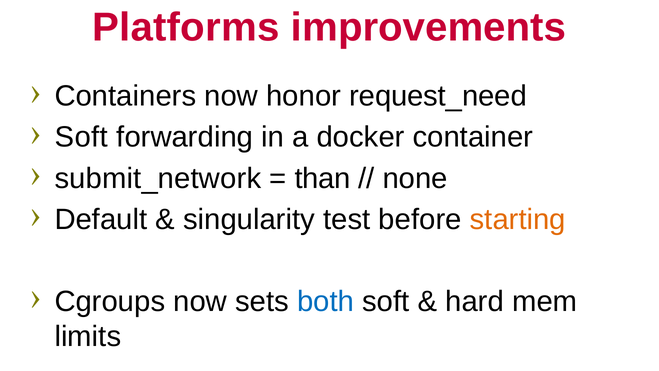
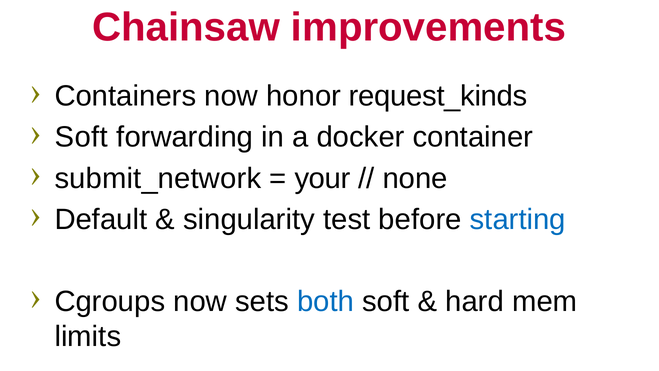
Platforms: Platforms -> Chainsaw (186, 28)
request_need: request_need -> request_kinds (438, 96)
than: than -> your (323, 178)
starting colour: orange -> blue (518, 219)
